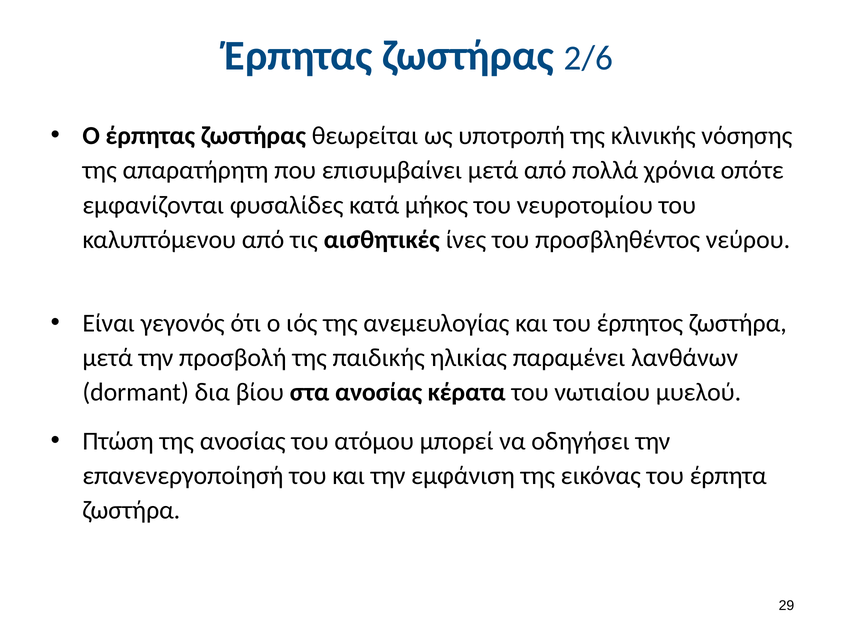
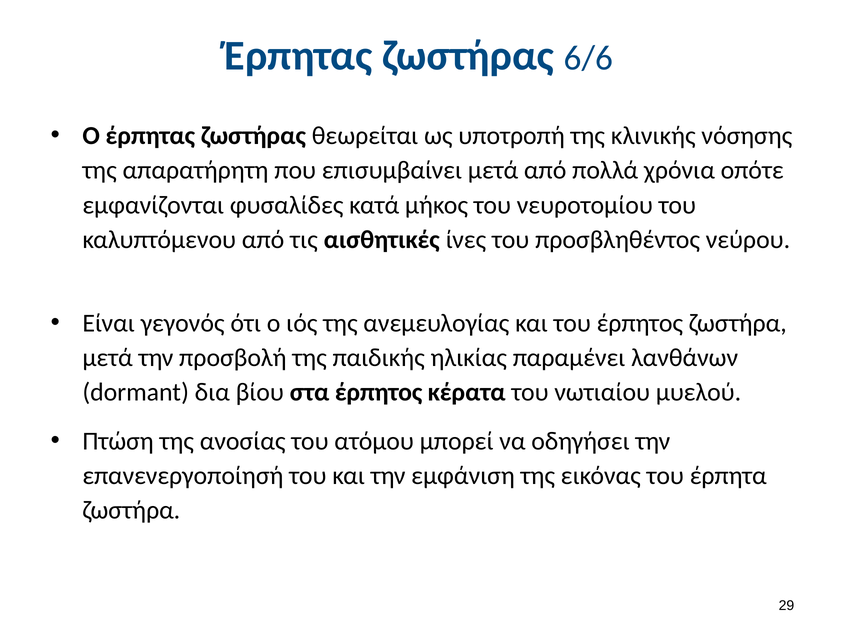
2/6: 2/6 -> 6/6 (588, 58)
στα ανοσίας: ανοσίας -> έρπητος (379, 392)
